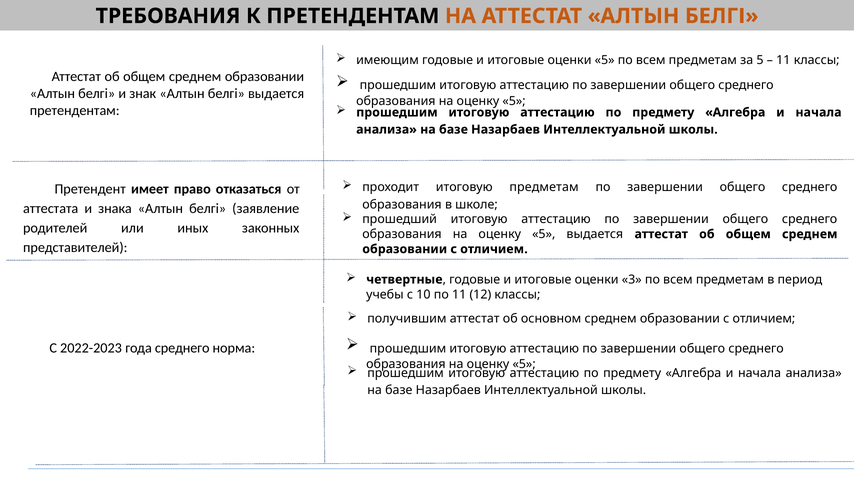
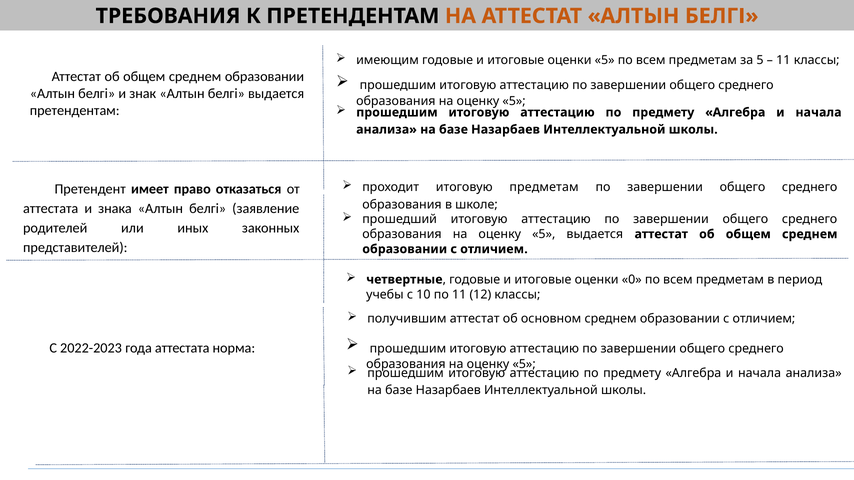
3: 3 -> 0 (632, 280)
года среднего: среднего -> аттестата (182, 348)
